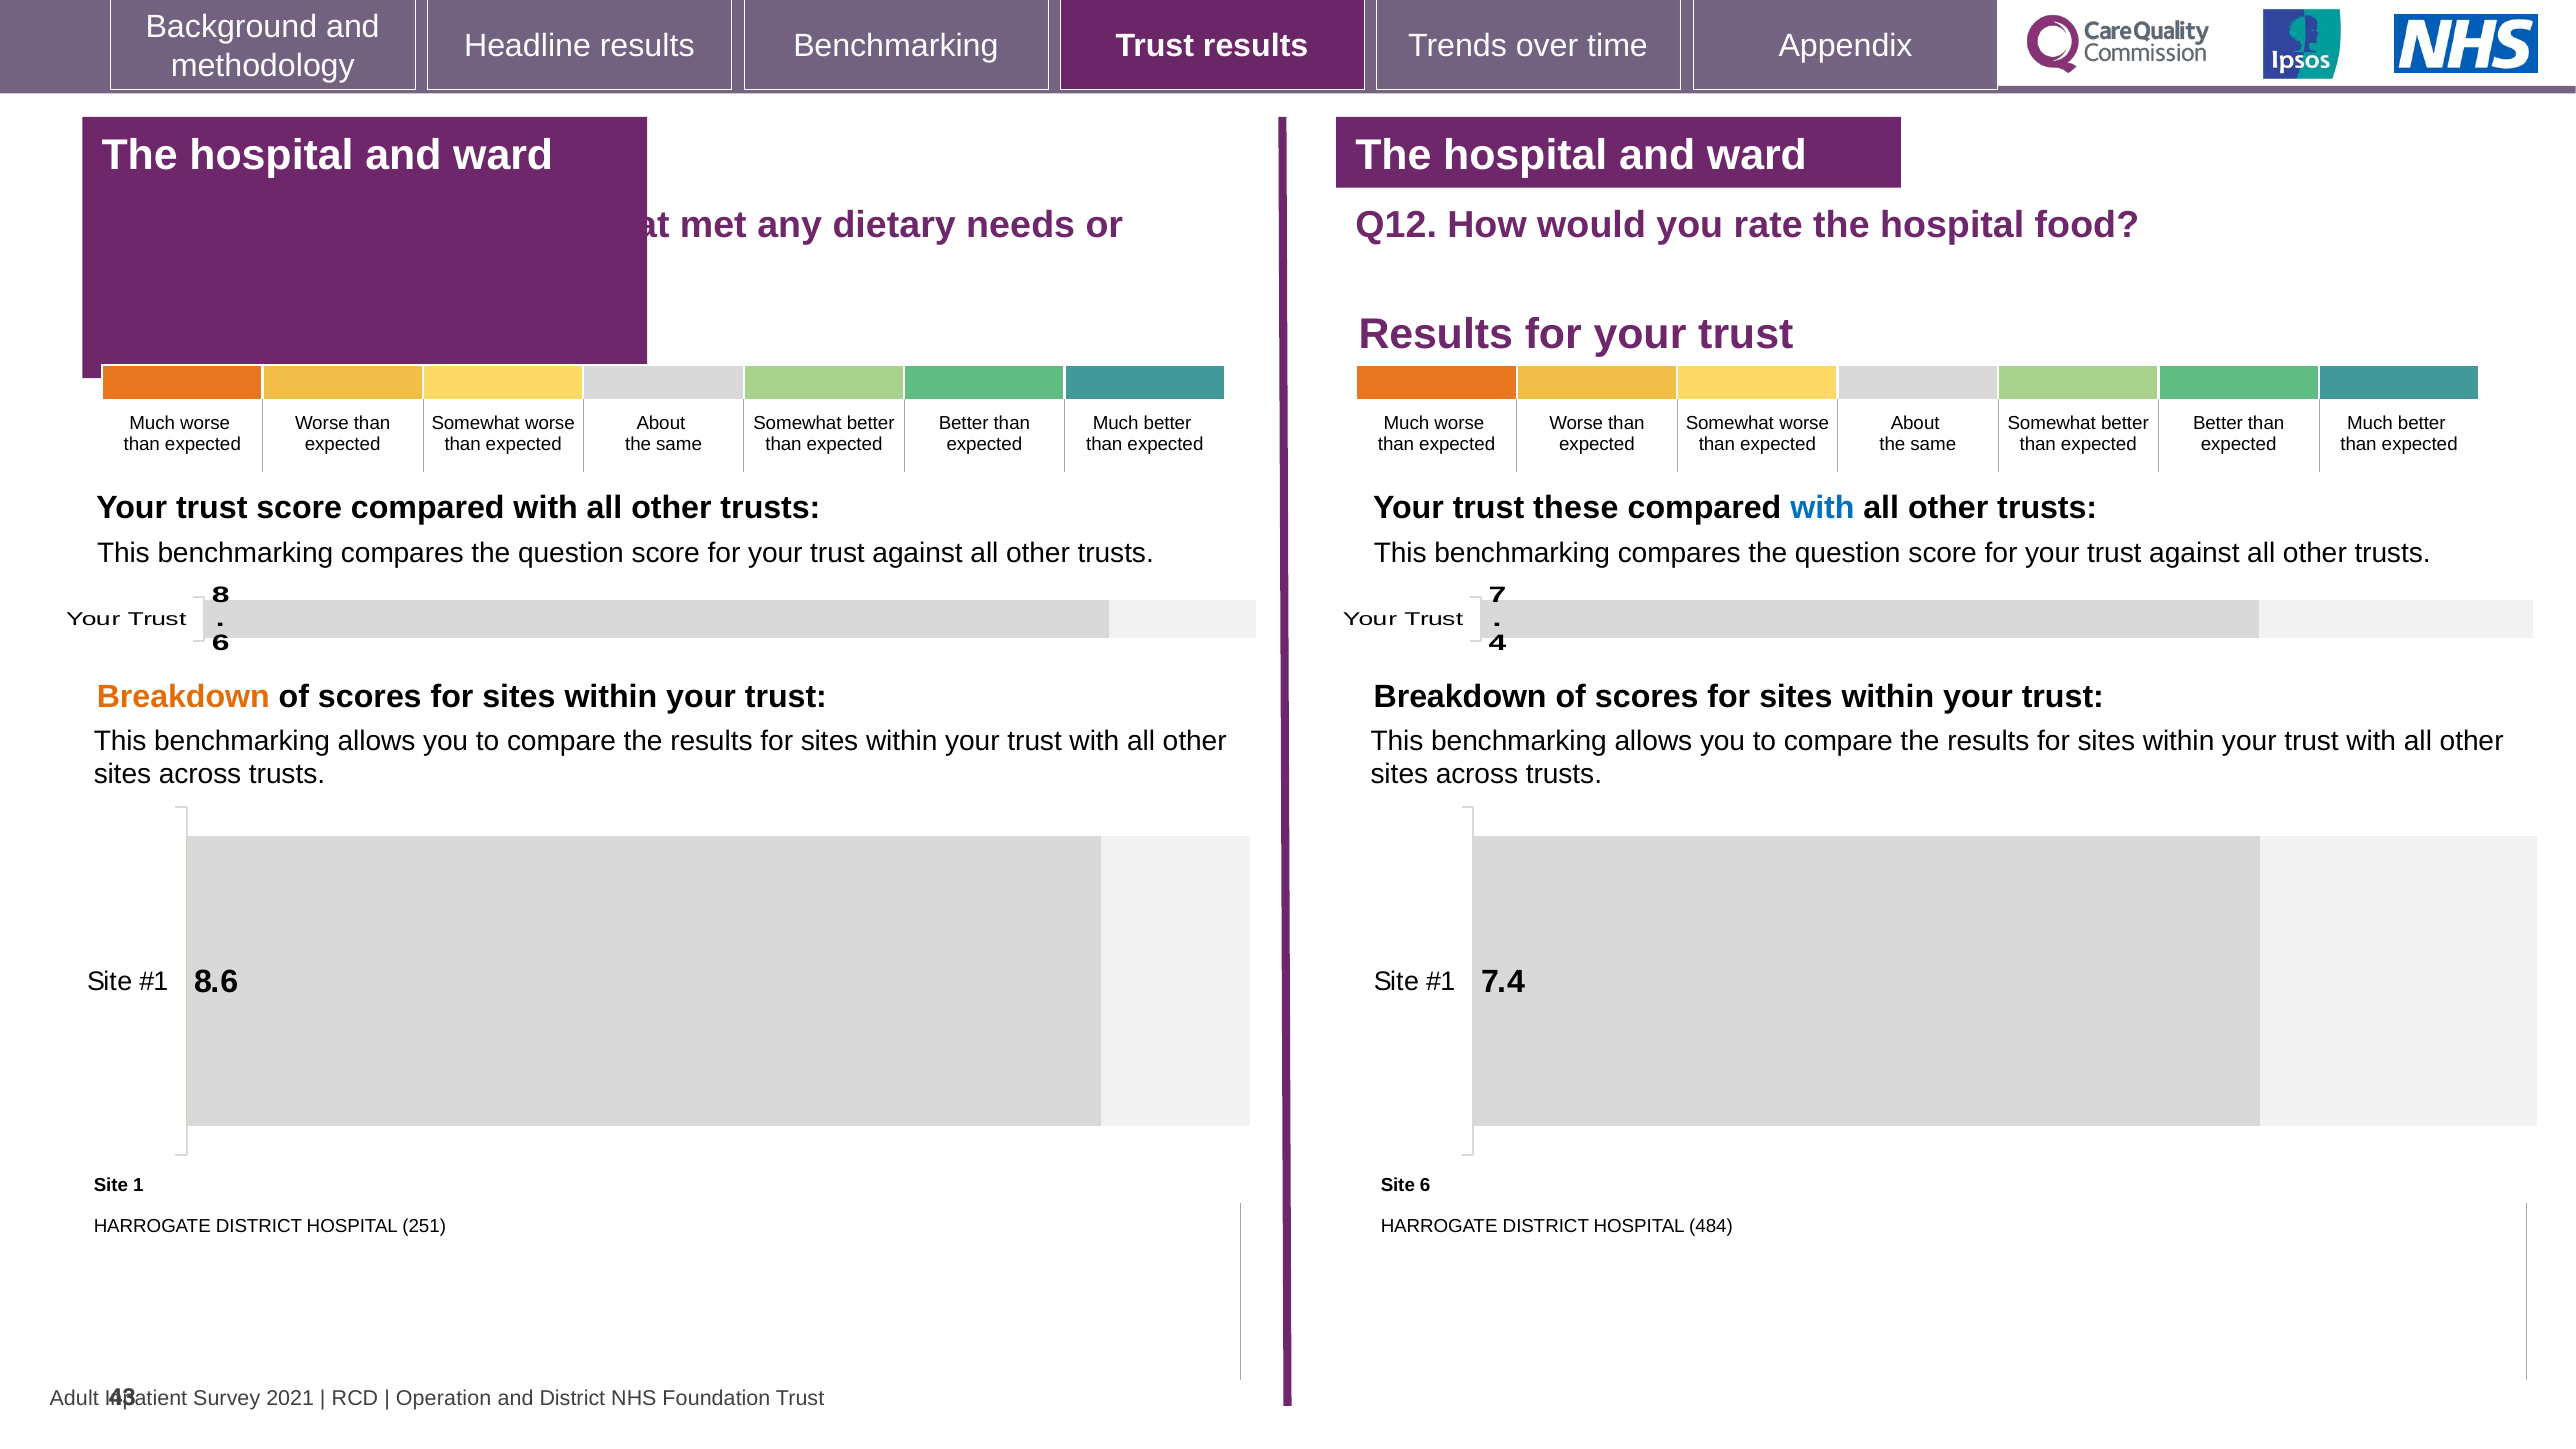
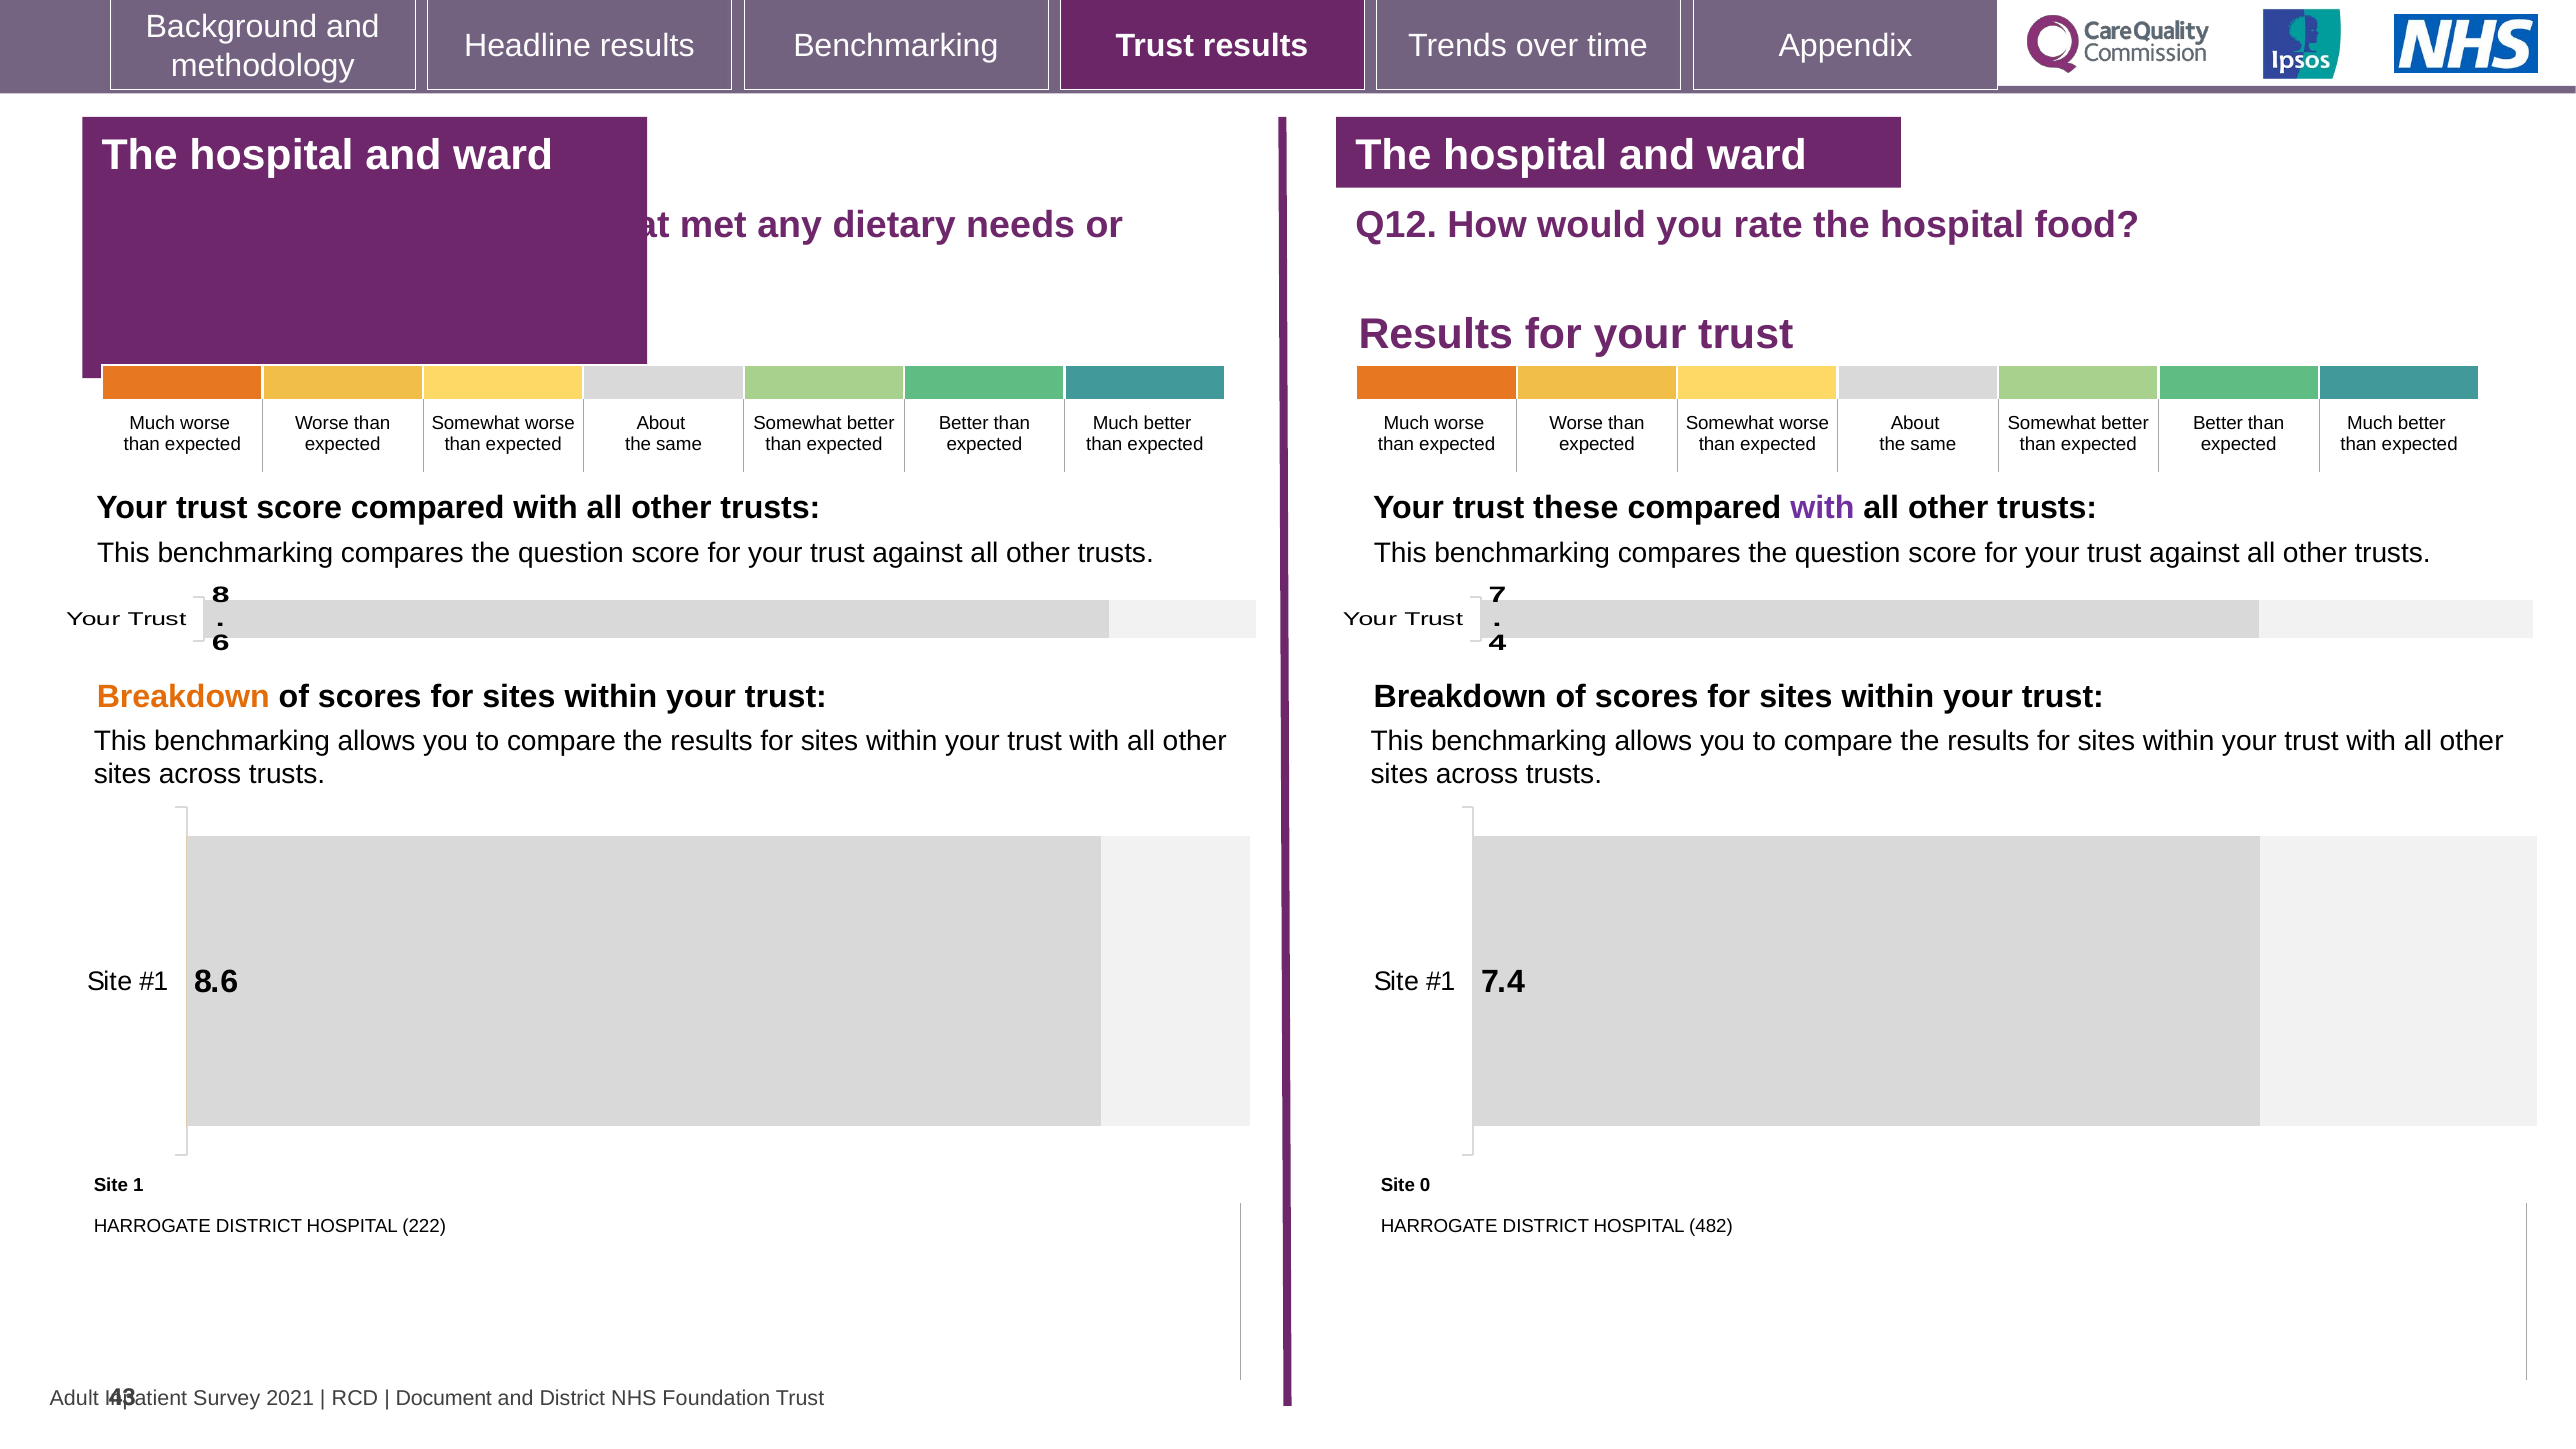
with colour: blue -> purple (1822, 508)
Site 6: 6 -> 0 (1425, 1185)
251: 251 -> 222 (424, 1227)
484: 484 -> 482 (1711, 1227)
Operation: Operation -> Document (444, 1399)
